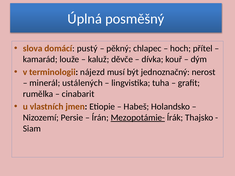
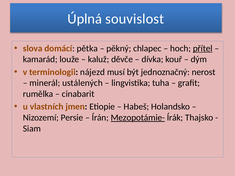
posměšný: posměšný -> souvislost (135, 19)
pustý: pustý -> pětka (87, 48)
přítel underline: none -> present (203, 48)
